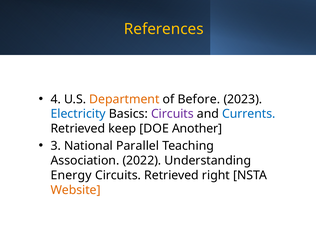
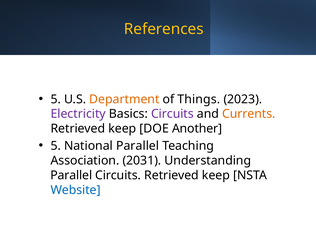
4: 4 -> 5 (56, 99)
Before: Before -> Things (199, 99)
Electricity colour: blue -> purple (78, 114)
Currents colour: blue -> orange (249, 114)
3: 3 -> 5 (56, 146)
2022: 2022 -> 2031 (142, 161)
Energy: Energy -> Parallel (71, 175)
Circuits Retrieved right: right -> keep (216, 175)
Website colour: orange -> blue (76, 190)
